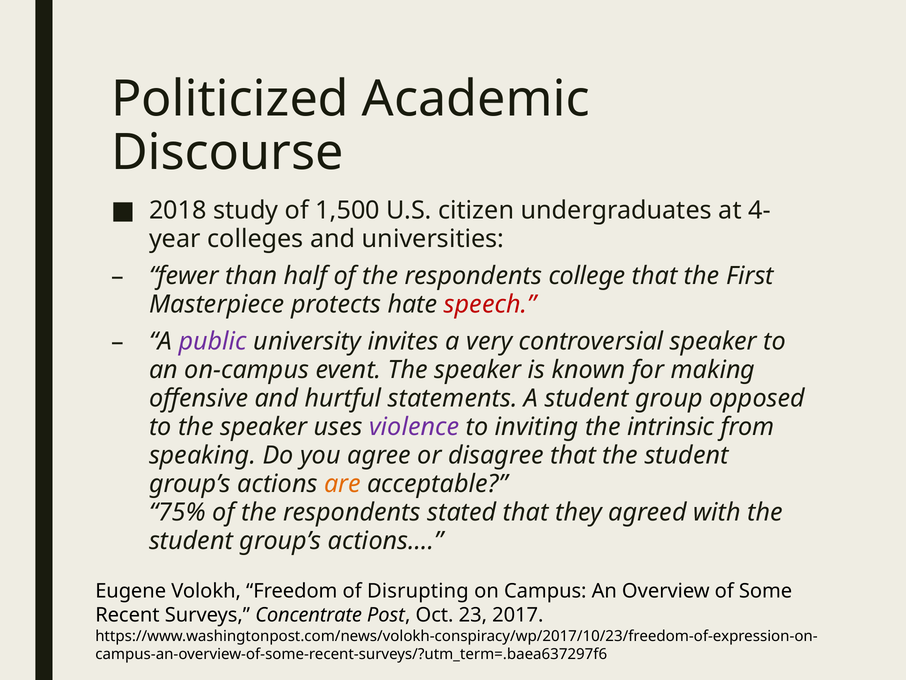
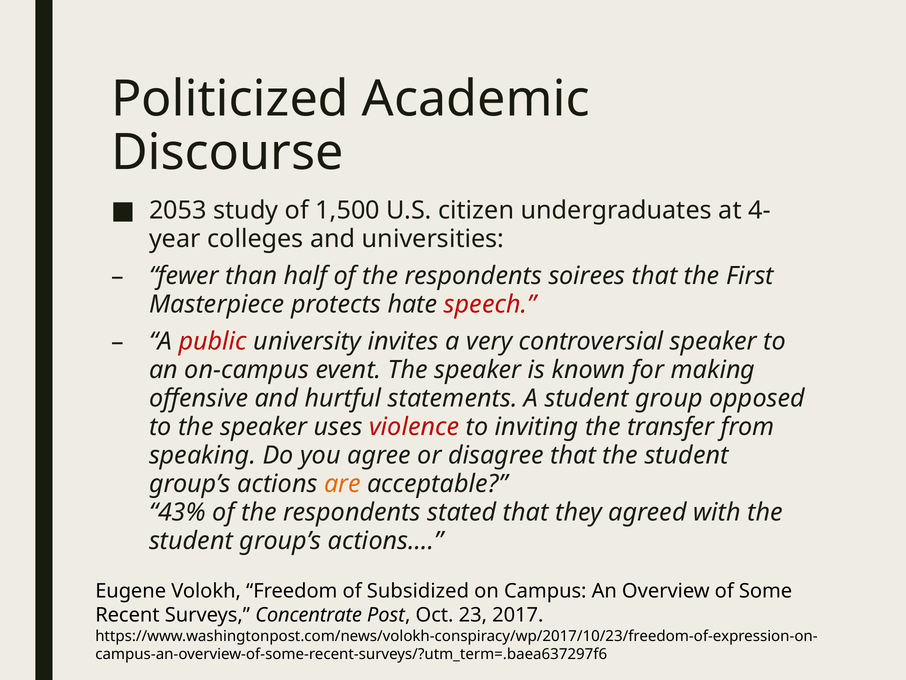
2018: 2018 -> 2053 (178, 210)
college: college -> soirees (587, 276)
public colour: purple -> red (213, 341)
violence colour: purple -> red (414, 427)
intrinsic: intrinsic -> transfer (671, 427)
75%: 75% -> 43% (177, 512)
Disrupting: Disrupting -> Subsidized (418, 591)
